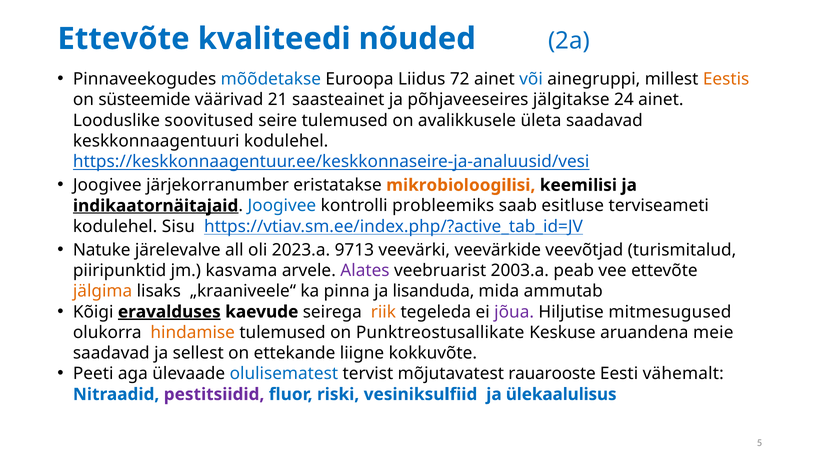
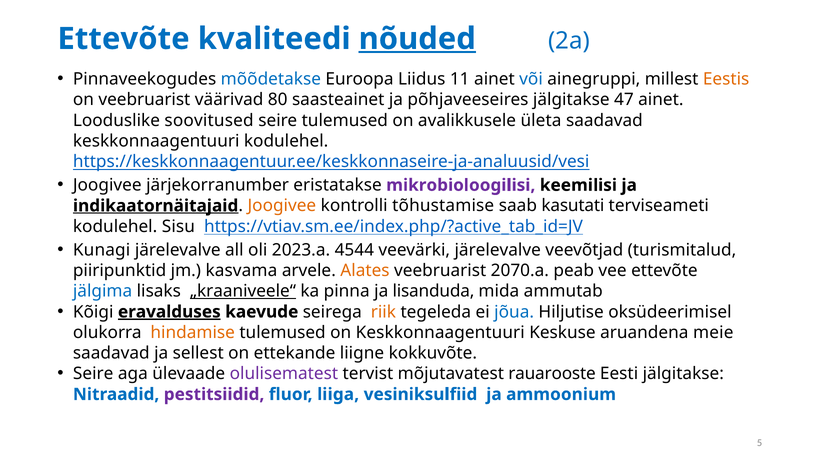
nõuded underline: none -> present (417, 39)
72: 72 -> 11 (460, 79)
on süsteemide: süsteemide -> veebruarist (144, 100)
21: 21 -> 80 (278, 100)
24: 24 -> 47 (624, 100)
mikrobioloogilisi colour: orange -> purple (461, 185)
Joogivee colour: blue -> orange (282, 206)
probleemiks: probleemiks -> tõhustamise (443, 206)
esitluse: esitluse -> kasutati (573, 206)
Natuke: Natuke -> Kunagi (102, 250)
9713: 9713 -> 4544 (354, 250)
veevärki veevärkide: veevärkide -> järelevalve (498, 250)
Alates colour: purple -> orange (365, 271)
2003.a: 2003.a -> 2070.a (520, 271)
jälgima colour: orange -> blue (103, 291)
„kraaniveele“ underline: none -> present (243, 291)
jõua colour: purple -> blue (514, 312)
mitmesugused: mitmesugused -> oksüdeerimisel (670, 312)
on Punktreostusallikate: Punktreostusallikate -> Keskkonnaagentuuri (440, 333)
Peeti: Peeti -> Seire (93, 374)
olulisematest colour: blue -> purple (284, 374)
Eesti vähemalt: vähemalt -> jälgitakse (683, 374)
riski: riski -> liiga (338, 394)
ülekaalulisus: ülekaalulisus -> ammoonium (561, 394)
